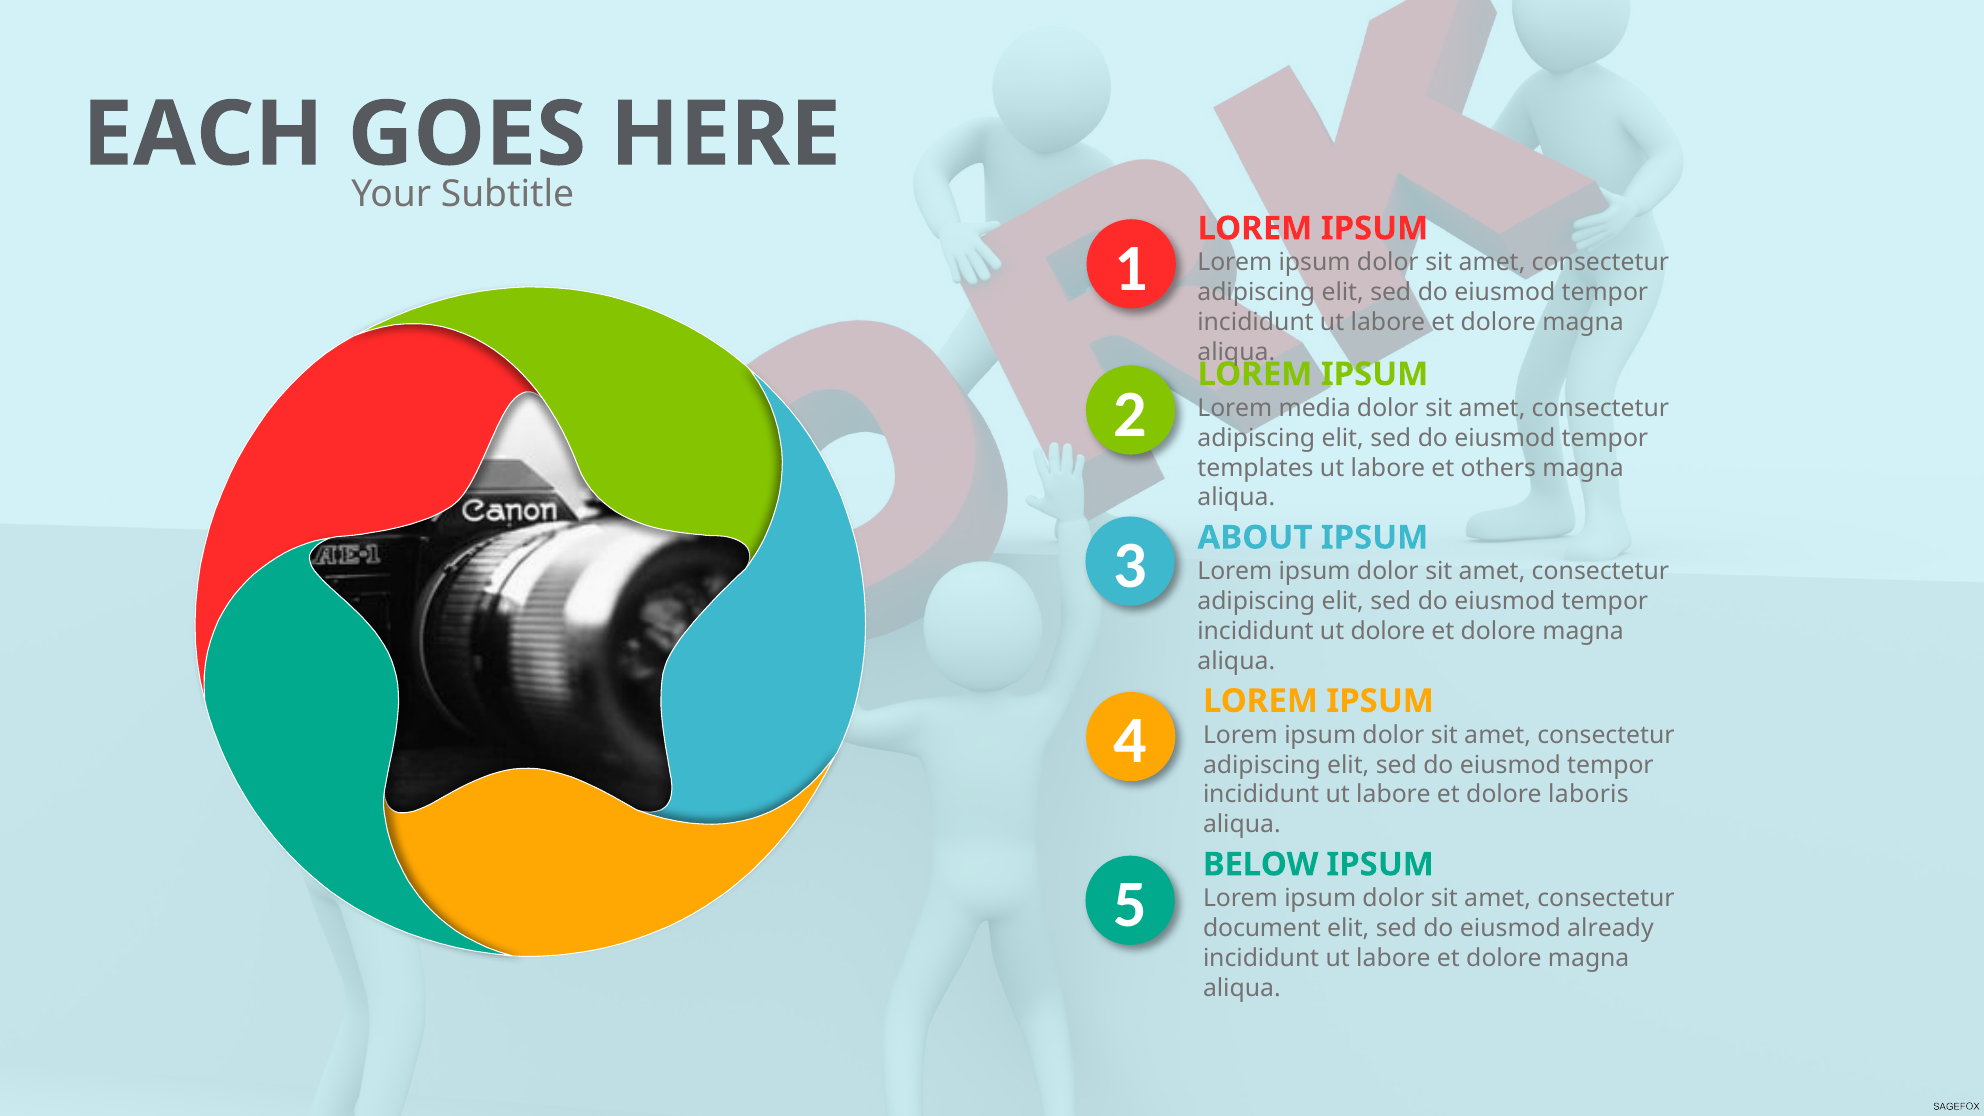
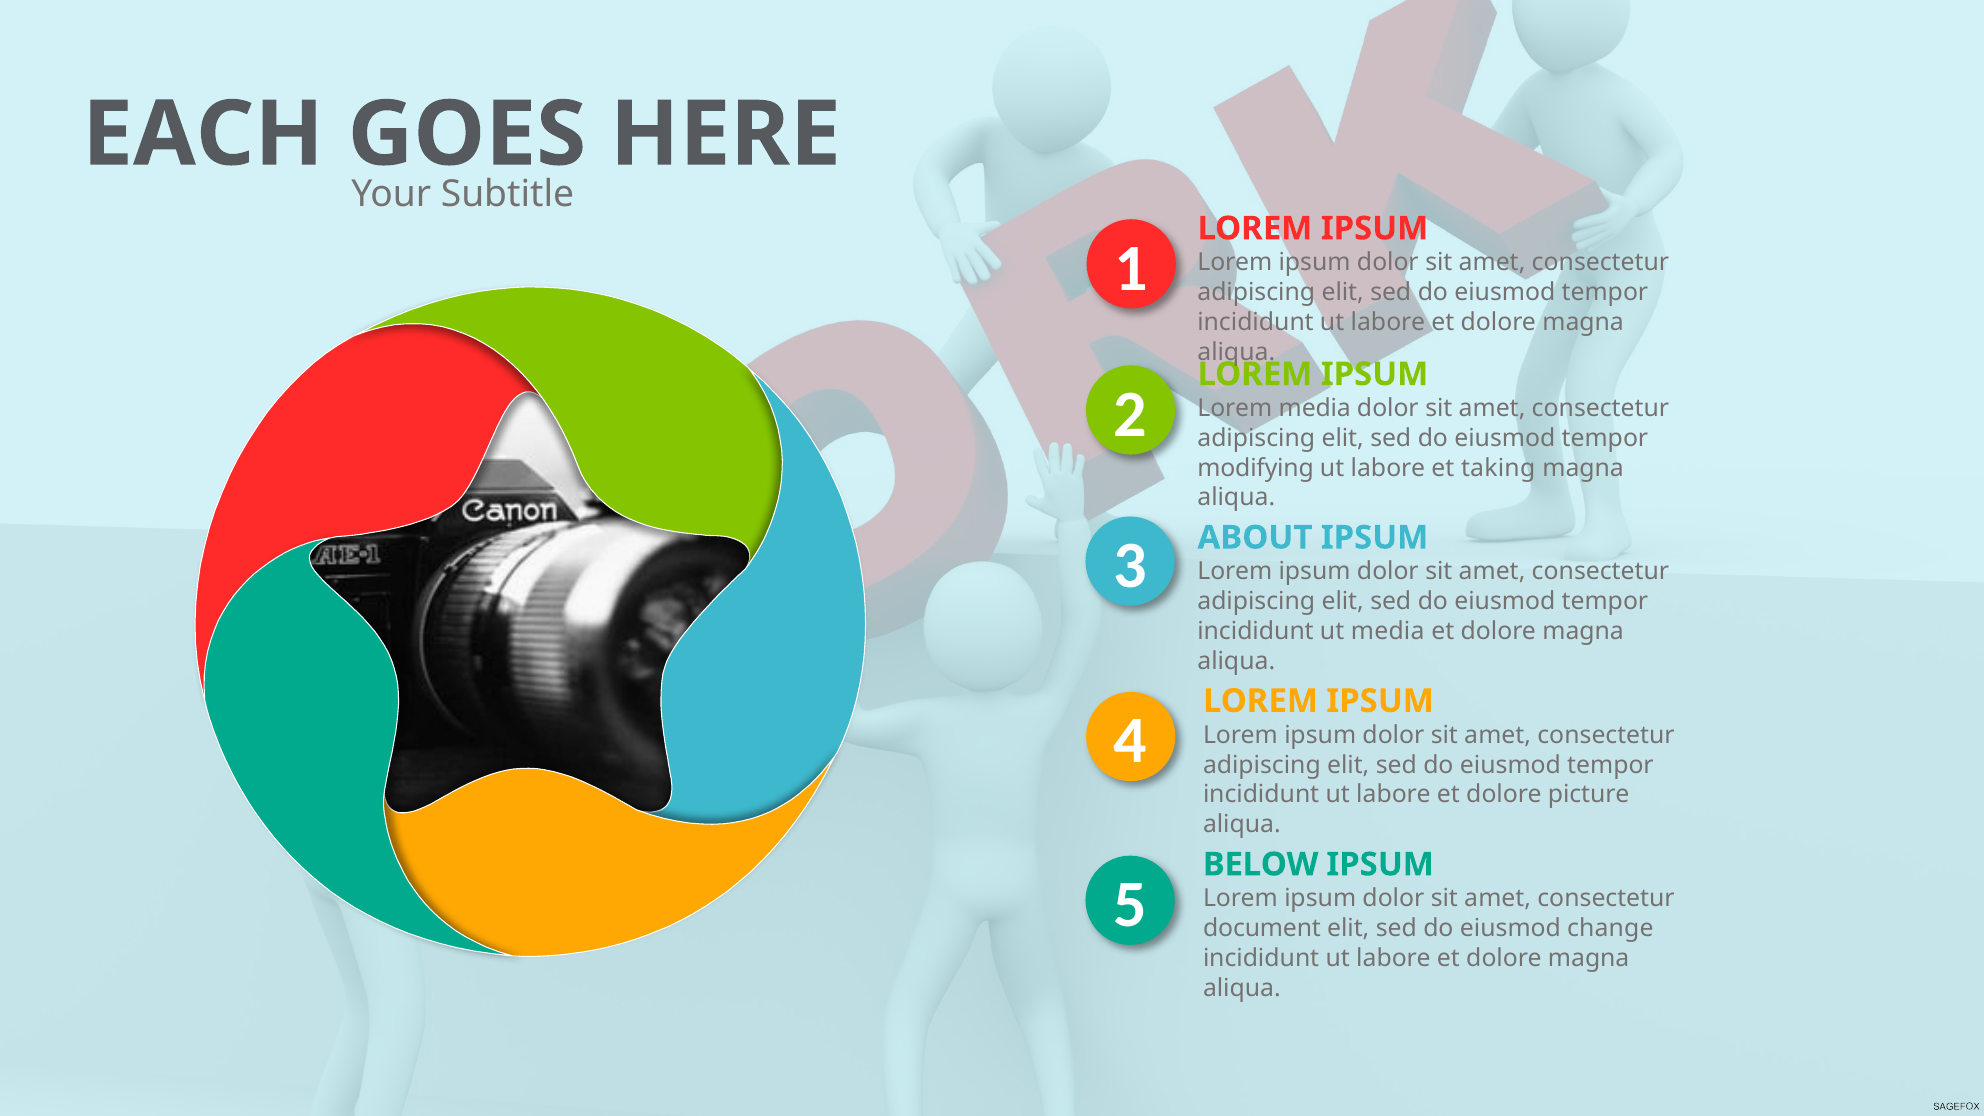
templates: templates -> modifying (1256, 468)
others: others -> taking (1498, 468)
ut dolore: dolore -> media (1388, 631)
laboris: laboris -> picture (1589, 795)
already: already -> change (1610, 928)
